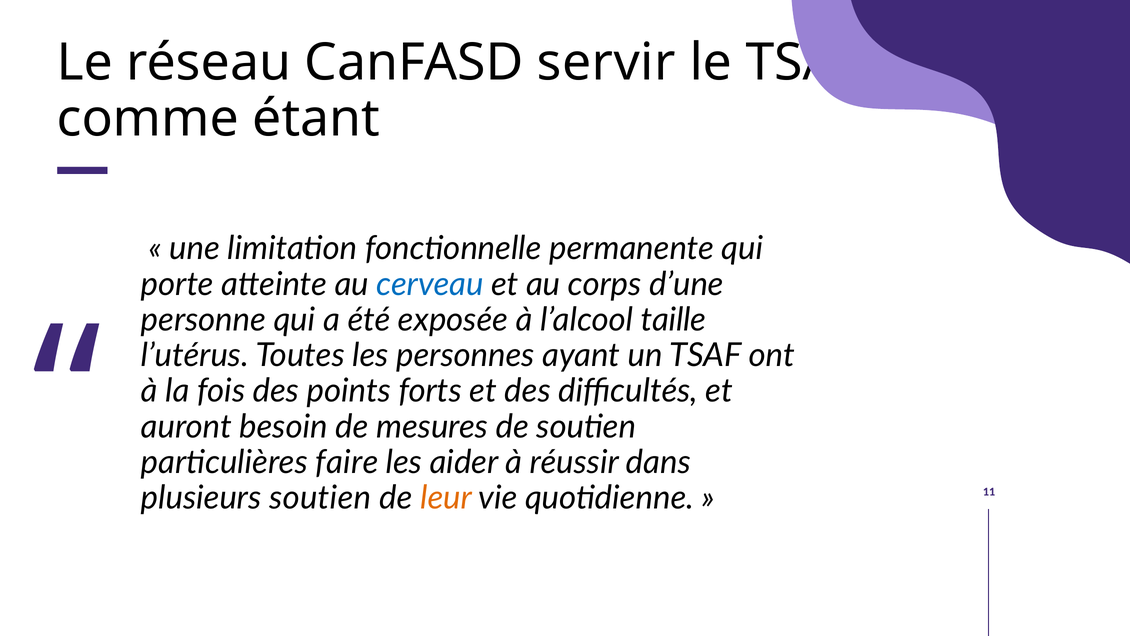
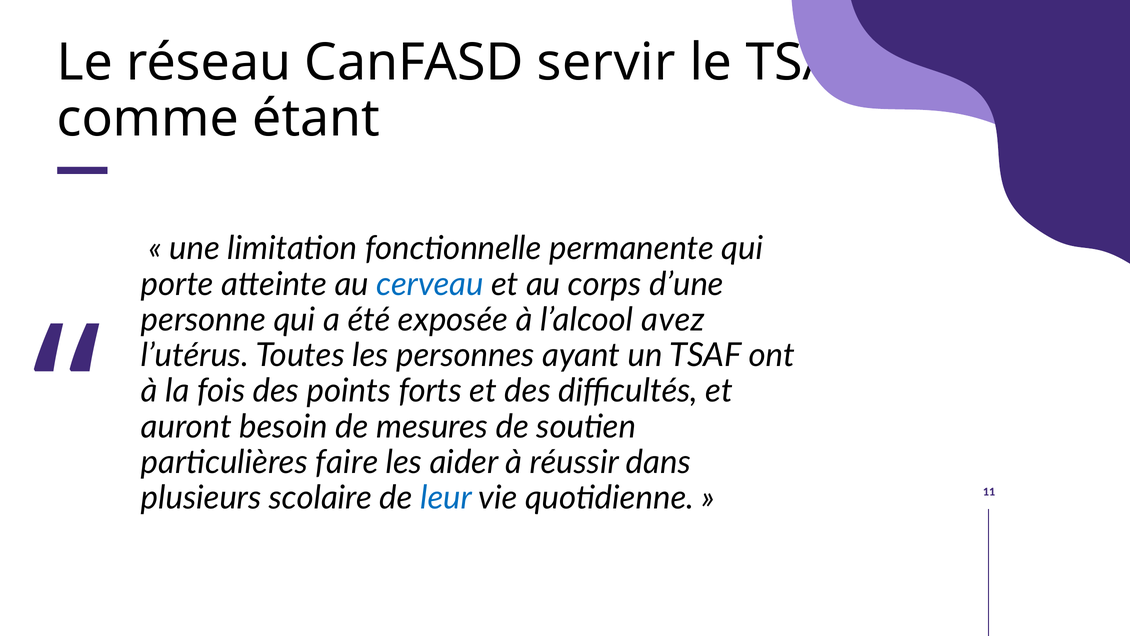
taille: taille -> avez (673, 320)
plusieurs soutien: soutien -> scolaire (320, 498)
leur colour: orange -> blue (446, 498)
